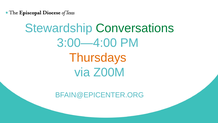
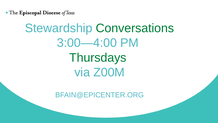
Thursdays colour: orange -> green (98, 57)
